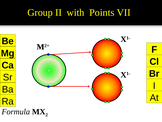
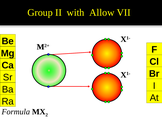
Points: Points -> Allow (102, 12)
